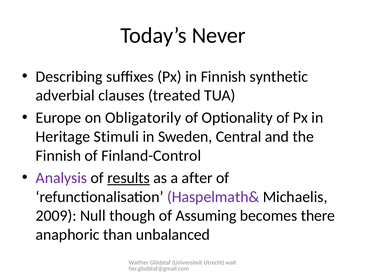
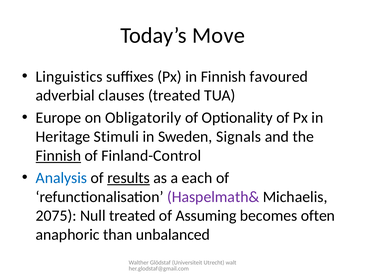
Never: Never -> Move (219, 35)
Describing: Describing -> Linguistics (69, 76)
synthetic: synthetic -> favoured (279, 76)
Central: Central -> Signals (239, 136)
Finnish underline: none -> present (58, 155)
Analysis colour: purple -> blue (61, 178)
after: after -> each (197, 178)
2009: 2009 -> 2075 (56, 215)
Null though: though -> treated (132, 215)
there: there -> often (318, 215)
